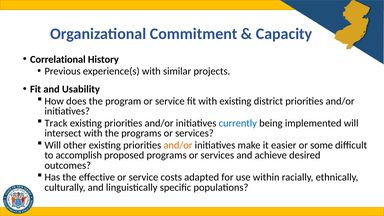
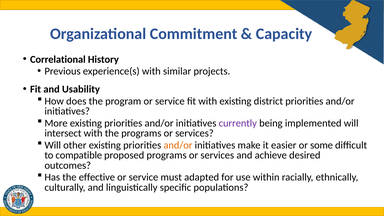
Track: Track -> More (56, 123)
currently colour: blue -> purple (238, 123)
accomplish: accomplish -> compatible (79, 155)
costs: costs -> must (171, 177)
